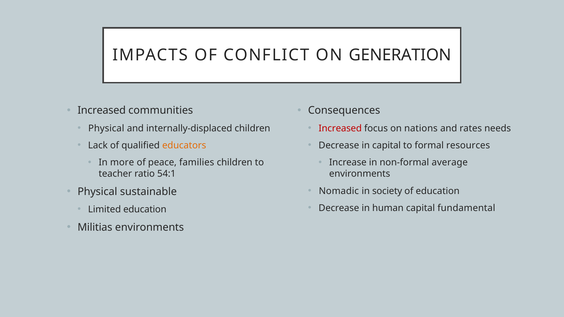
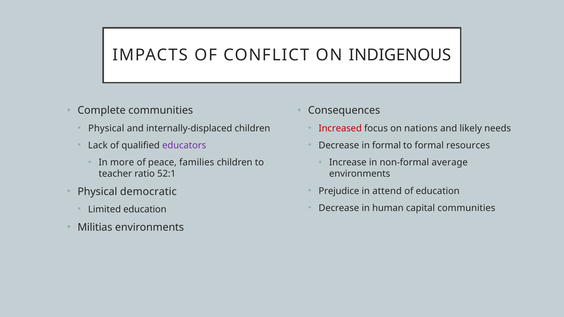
GENERATION: GENERATION -> INDIGENOUS (400, 55)
Increased: Increased -> Complete (102, 111)
rates: rates -> likely (471, 128)
educators colour: orange -> purple (184, 145)
in capital: capital -> formal (387, 146)
54:1: 54:1 -> 52:1 (167, 174)
Nomadic: Nomadic -> Prejudice (339, 191)
society: society -> attend (387, 191)
sustainable: sustainable -> democratic (148, 192)
capital fundamental: fundamental -> communities (466, 208)
